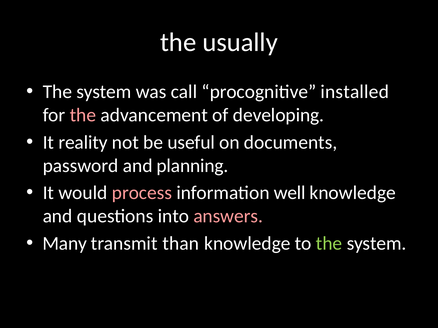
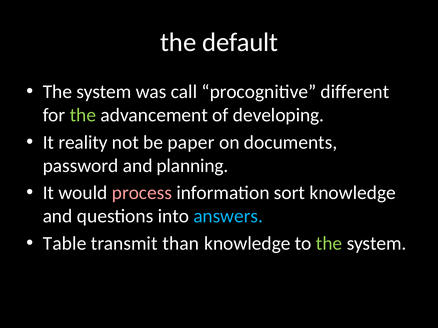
usually: usually -> default (240, 42)
installed: installed -> different (355, 92)
the colour: pink -> light green (83, 115)
useful: useful -> paper (191, 143)
well: well -> sort (290, 193)
answers colour: pink -> light blue (228, 217)
Many: Many -> Table (65, 244)
